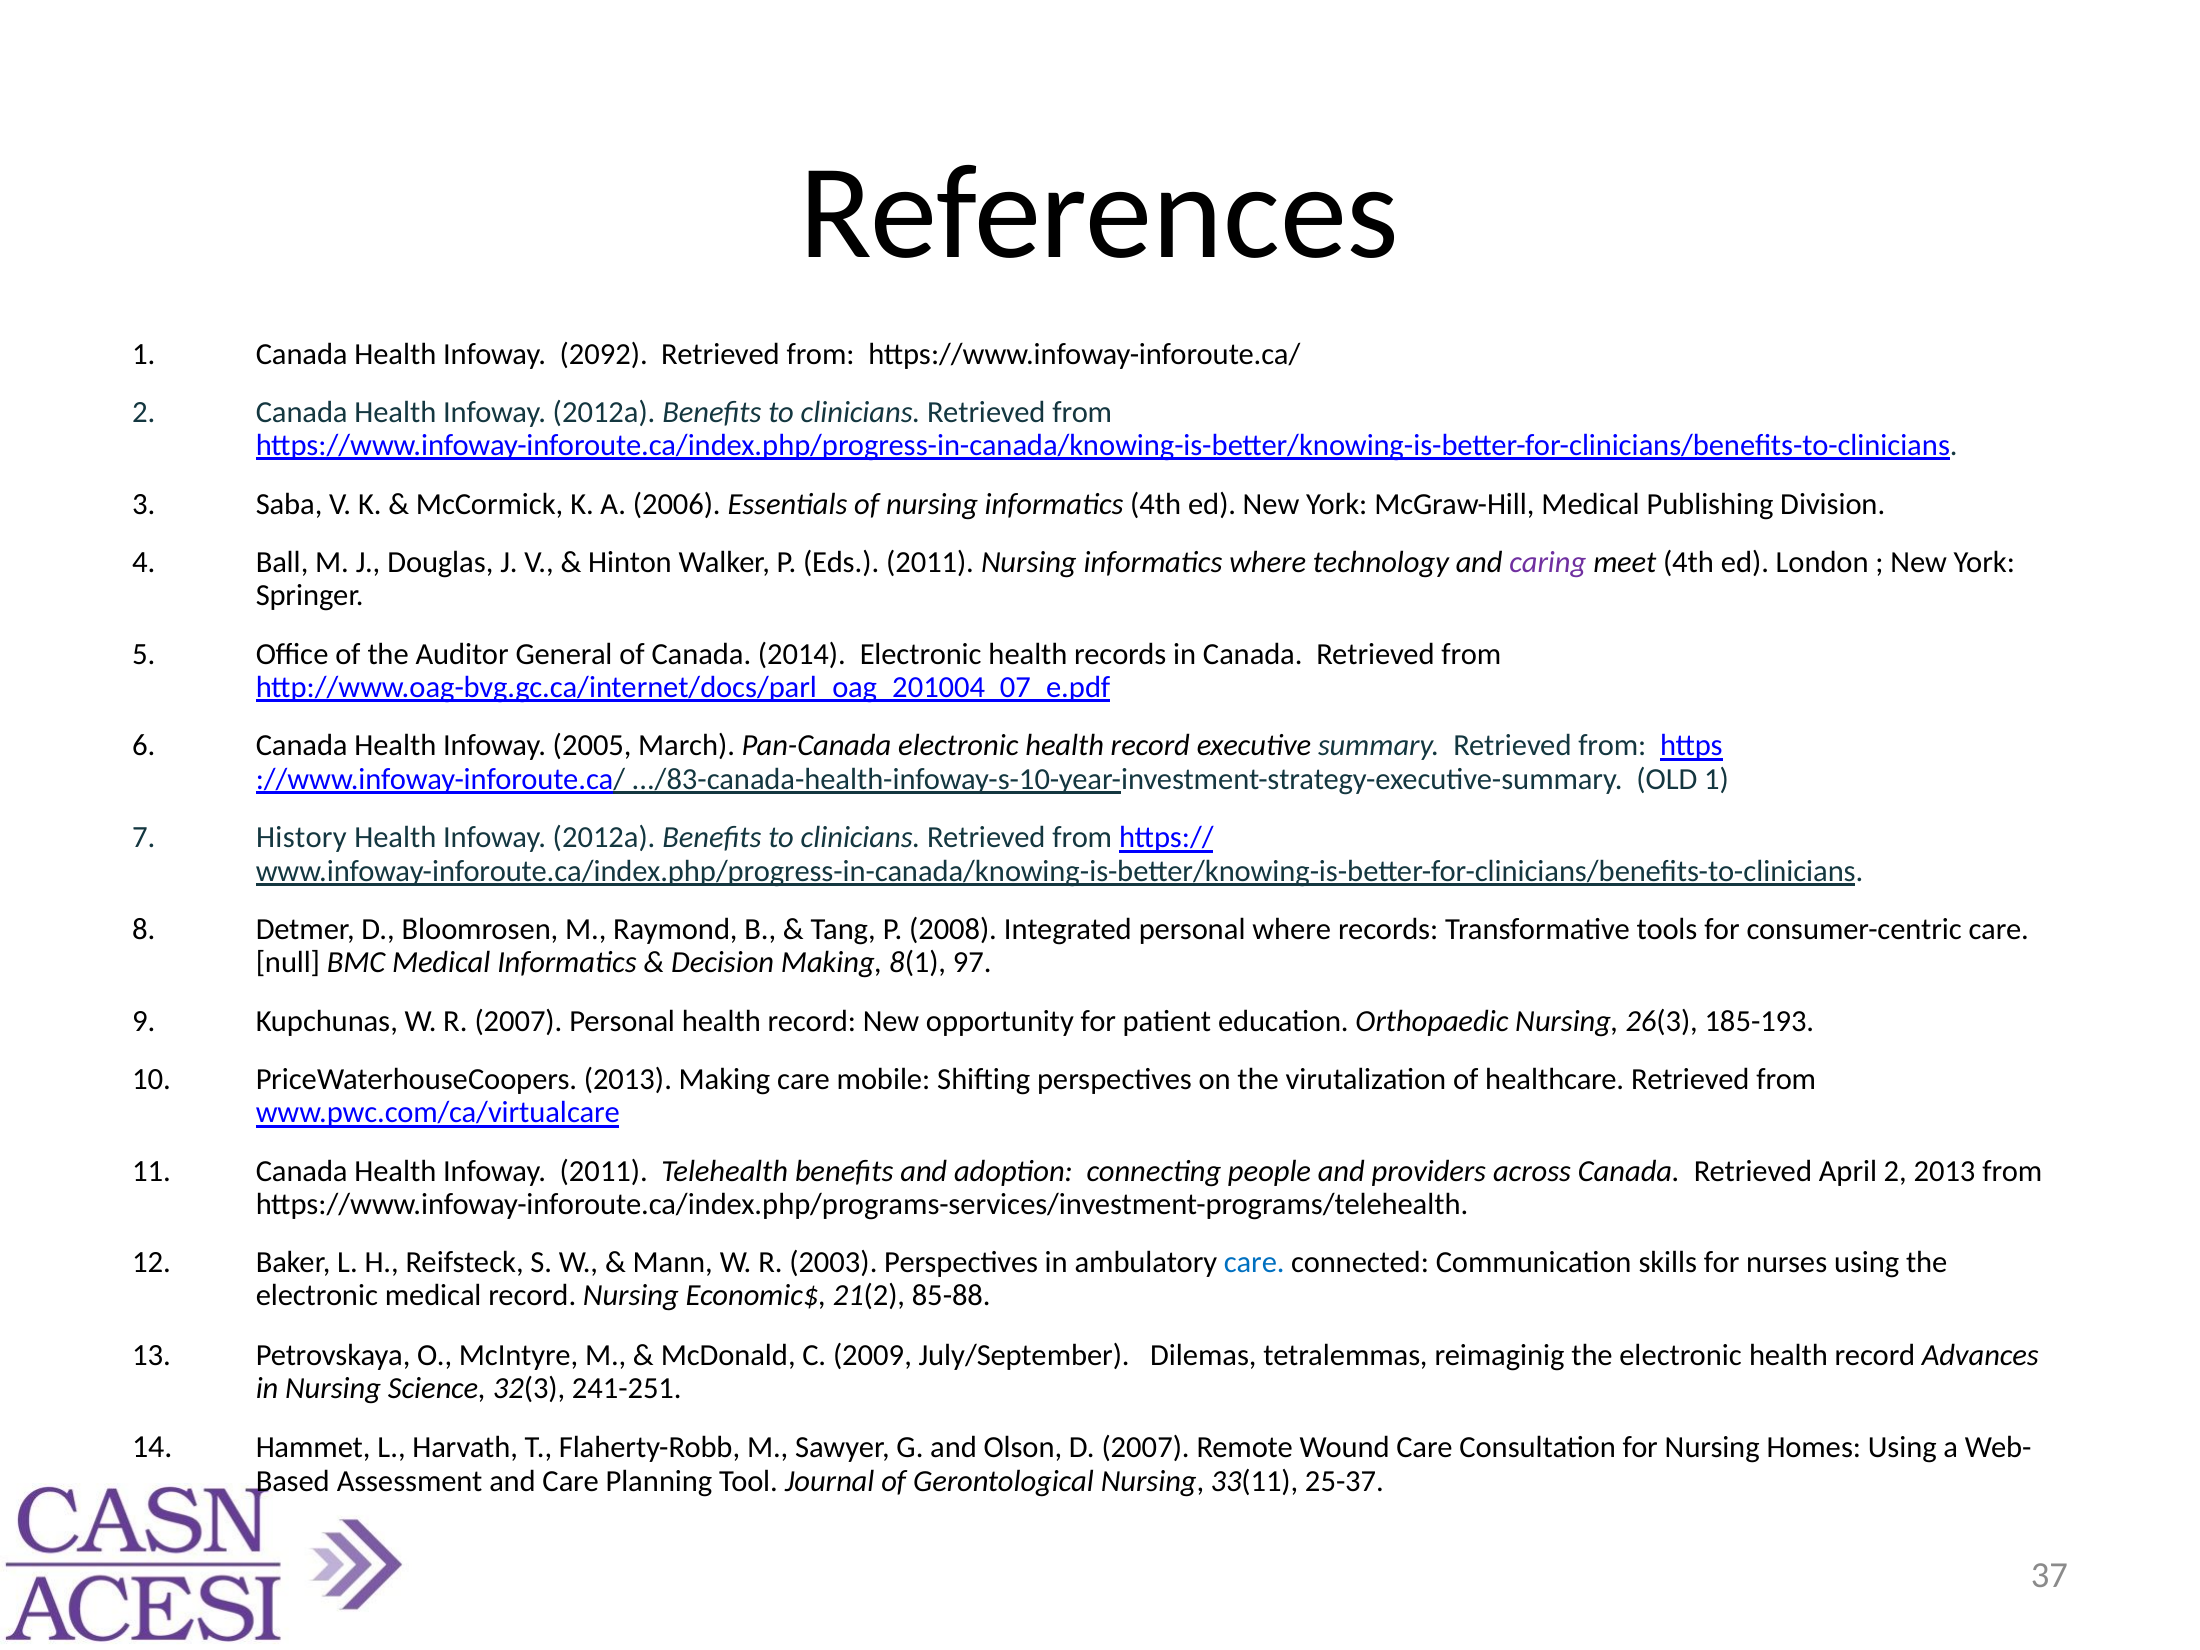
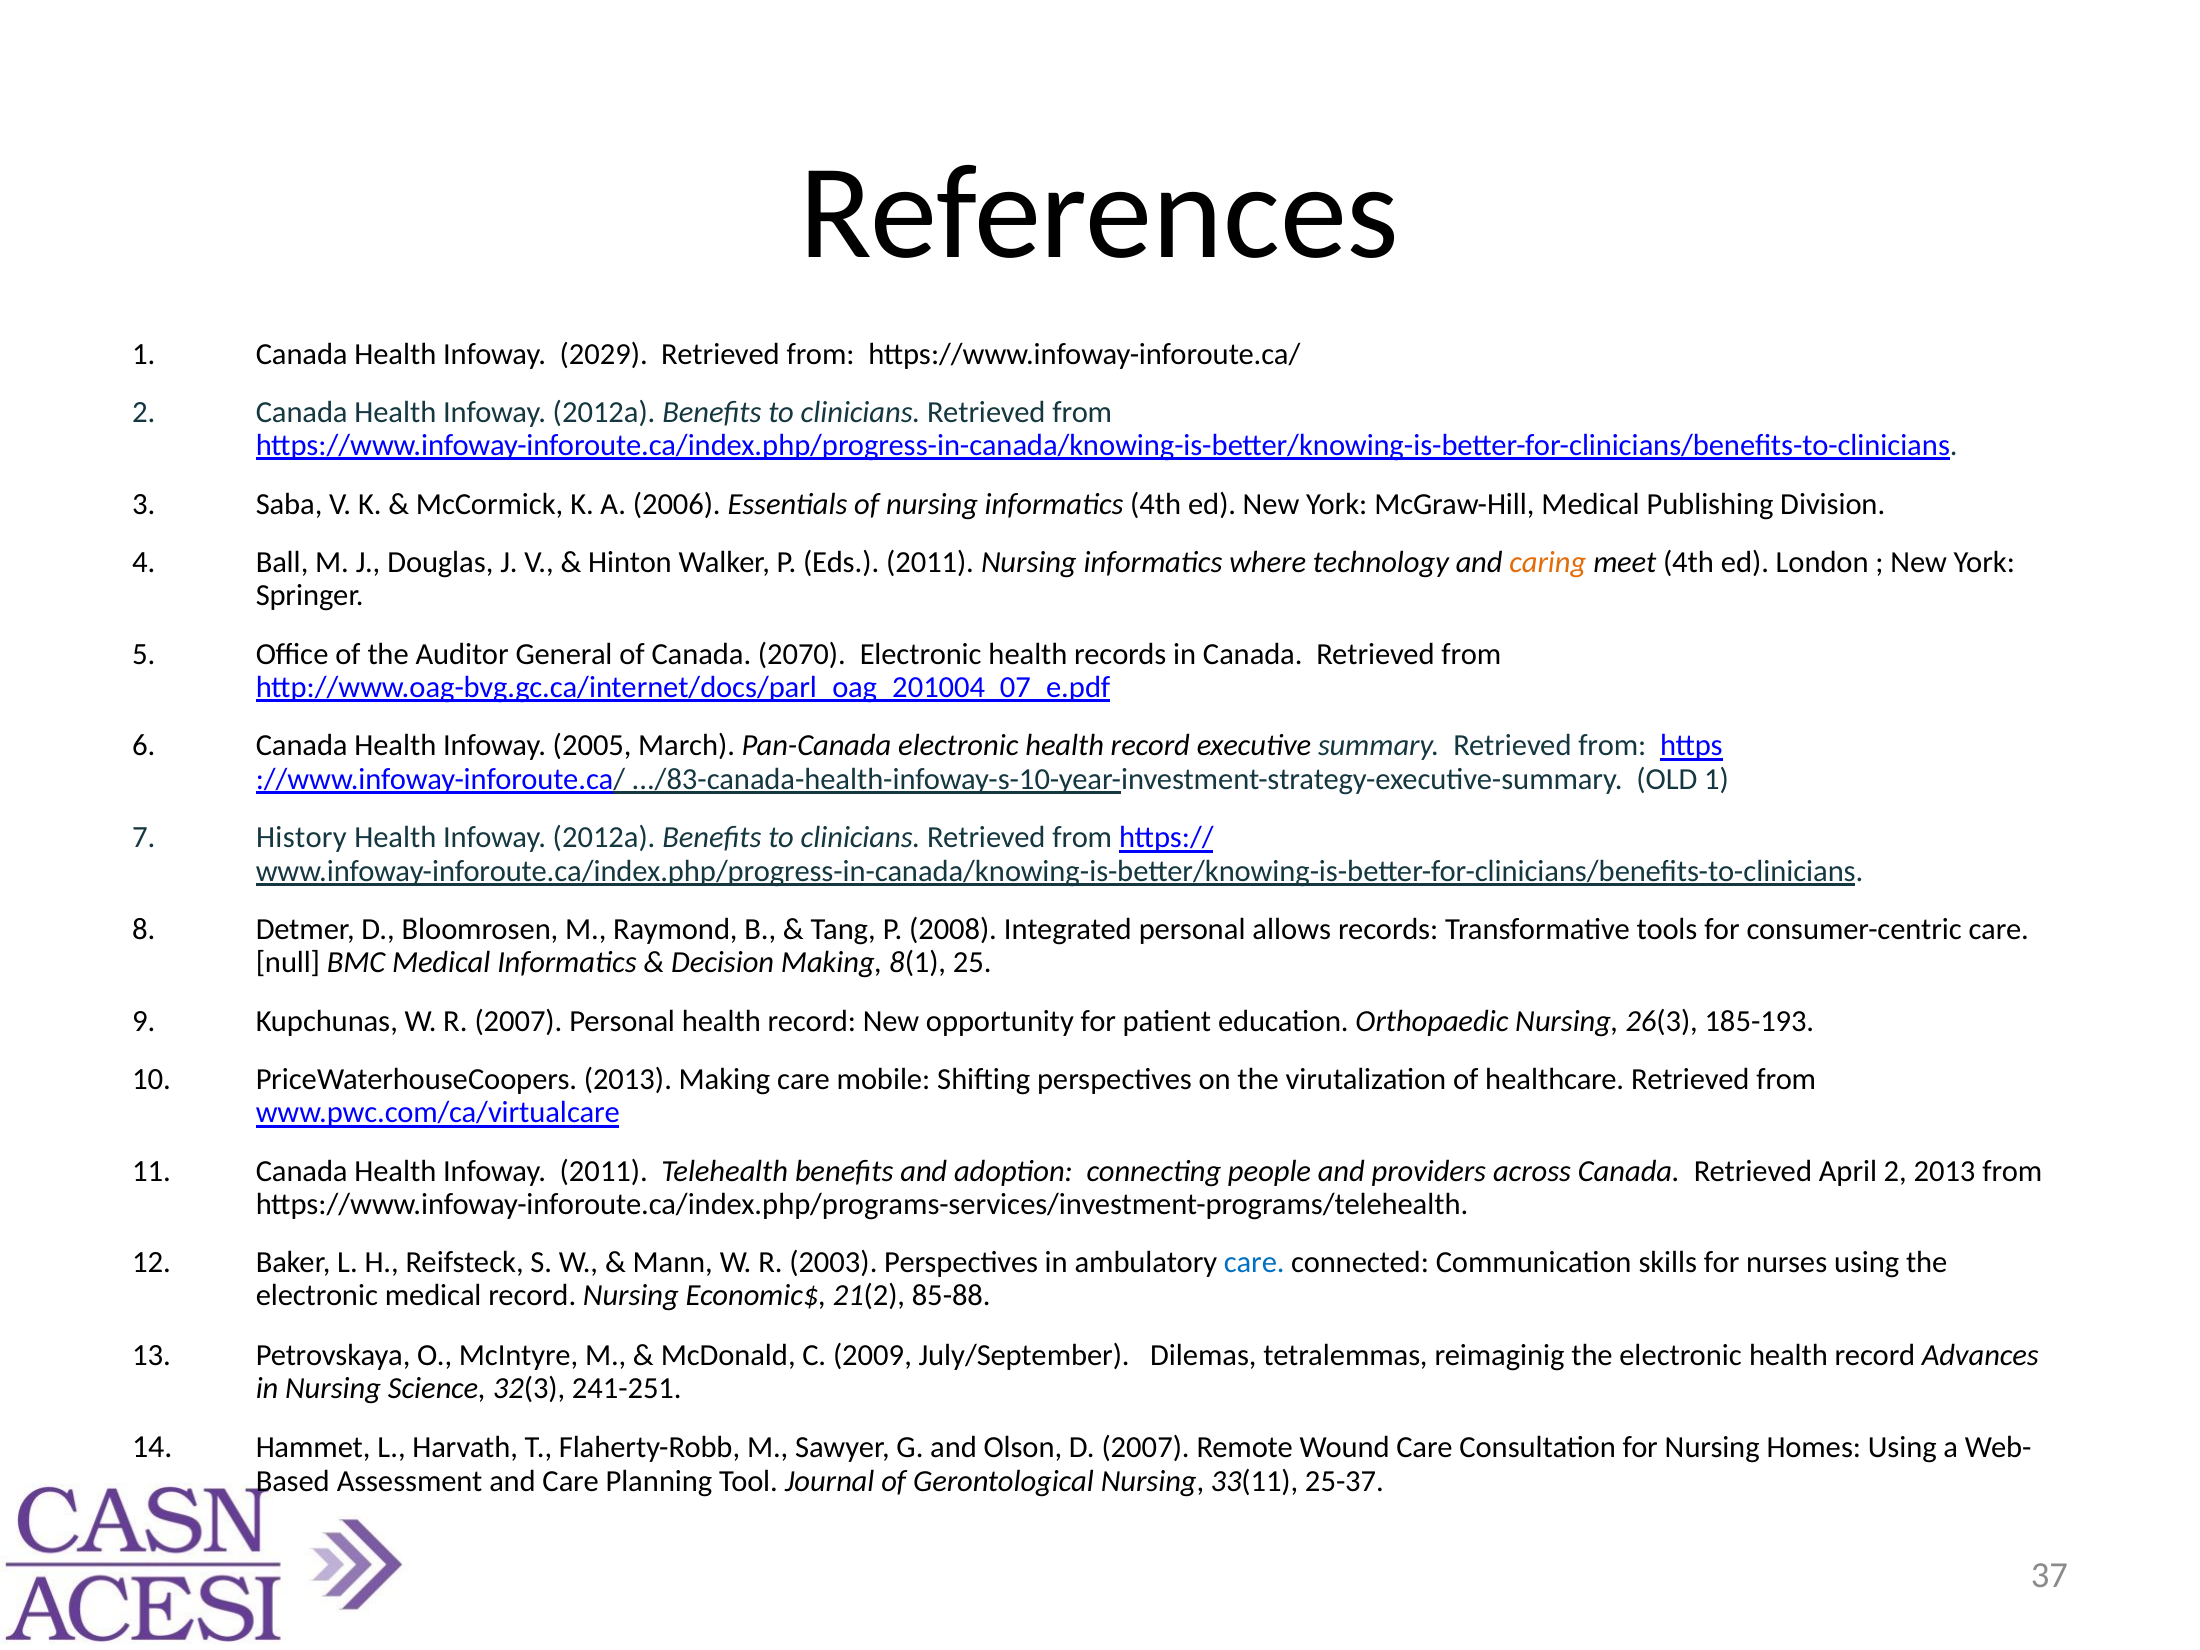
2092: 2092 -> 2029 (604, 354)
caring colour: purple -> orange (1548, 563)
2014: 2014 -> 2070 (802, 654)
personal where: where -> allows (1292, 930)
97: 97 -> 25 (972, 963)
